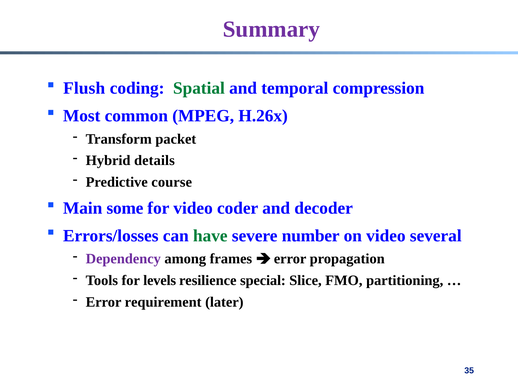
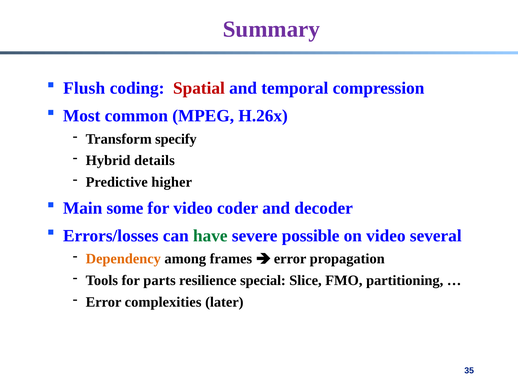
Spatial colour: green -> red (199, 88)
packet: packet -> specify (176, 139)
course: course -> higher (172, 182)
number: number -> possible (311, 236)
Dependency colour: purple -> orange (123, 259)
levels: levels -> parts (160, 281)
requirement: requirement -> complexities (163, 302)
